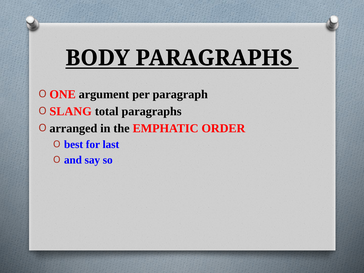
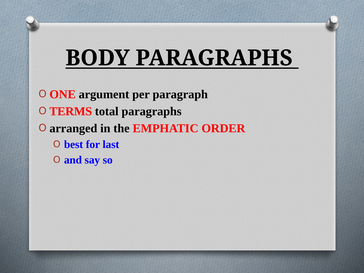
SLANG: SLANG -> TERMS (71, 111)
